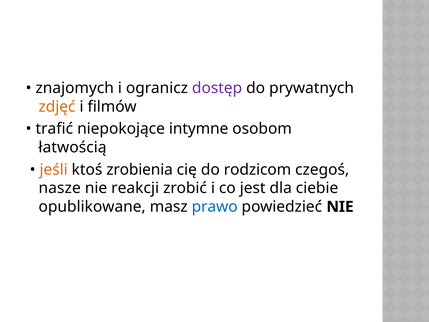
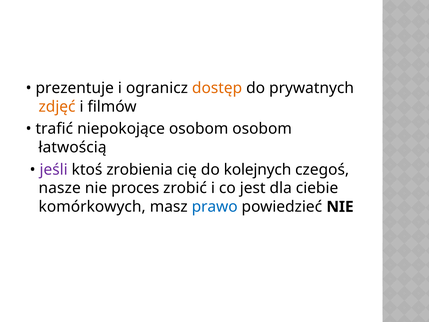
znajomych: znajomych -> prezentuje (75, 88)
dostęp colour: purple -> orange (217, 88)
niepokojące intymne: intymne -> osobom (199, 129)
jeśli colour: orange -> purple (54, 169)
rodzicom: rodzicom -> kolejnych (258, 169)
reakcji: reakcji -> proces (135, 188)
opublikowane: opublikowane -> komórkowych (92, 207)
